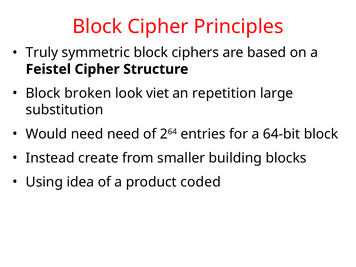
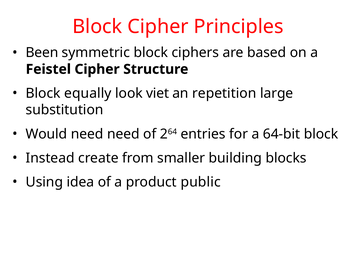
Truly: Truly -> Been (42, 53)
broken: broken -> equally (88, 93)
coded: coded -> public (201, 182)
